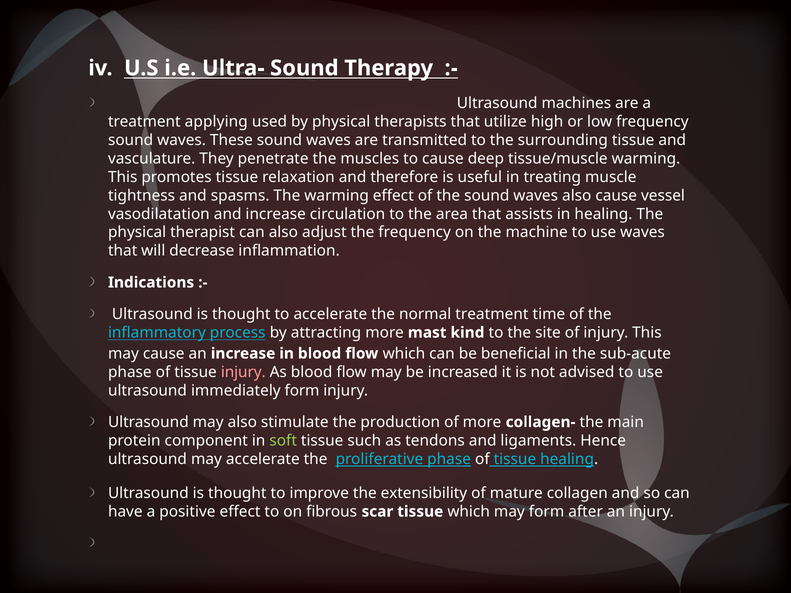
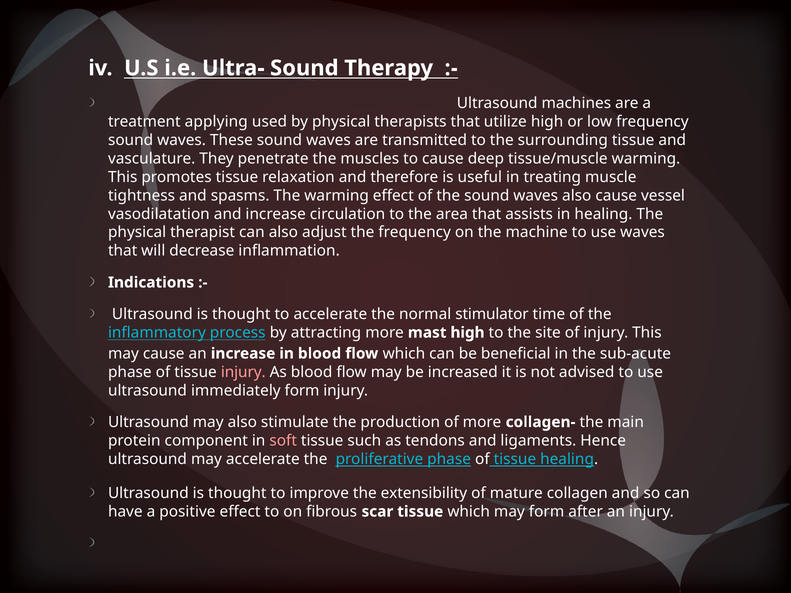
normal treatment: treatment -> stimulator (492, 314)
mast kind: kind -> high (468, 333)
soft colour: light green -> pink (283, 441)
